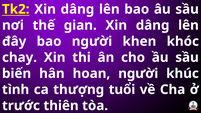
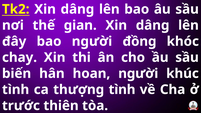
khen: khen -> đồng (139, 41)
thượng tuổi: tuổi -> tình (122, 90)
